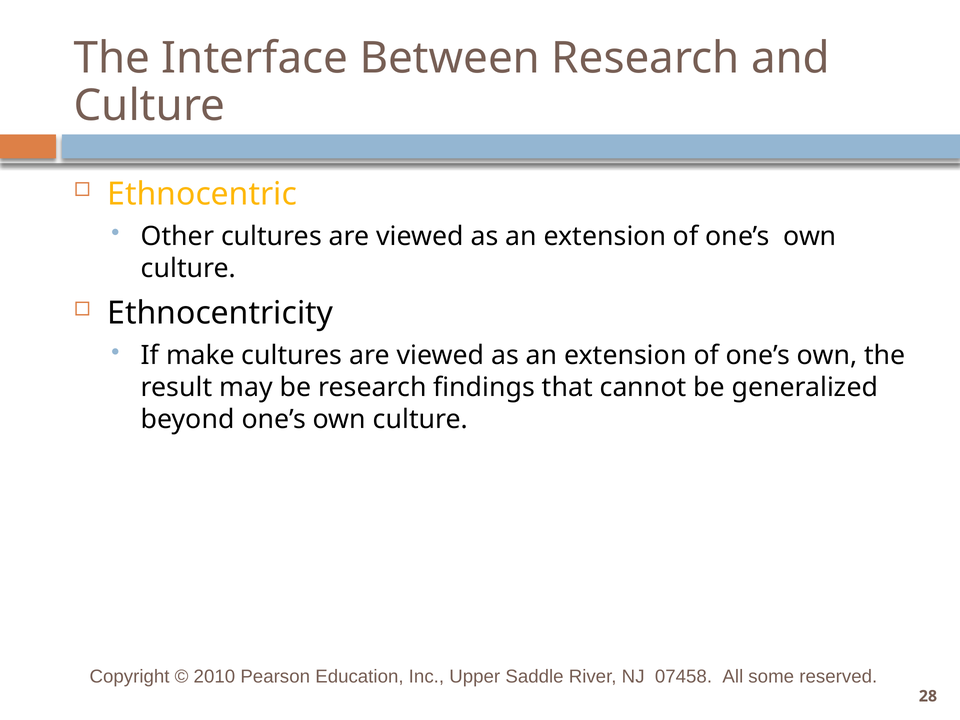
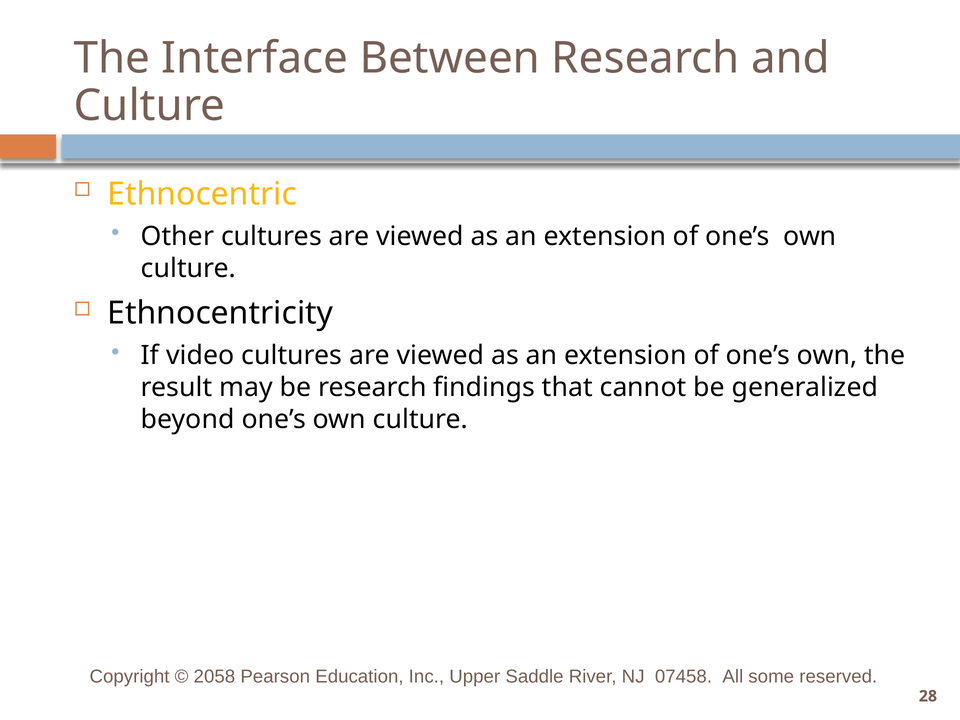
make: make -> video (200, 356)
2010: 2010 -> 2058 (214, 676)
